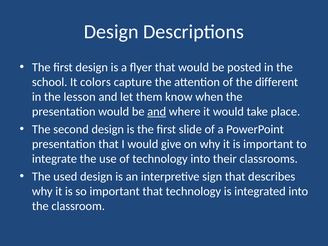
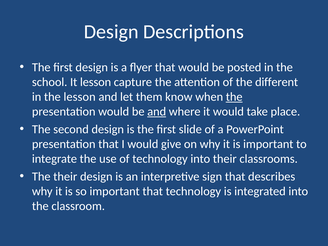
It colors: colors -> lesson (96, 82)
the underline: none -> present (234, 97)
The used: used -> their (65, 177)
